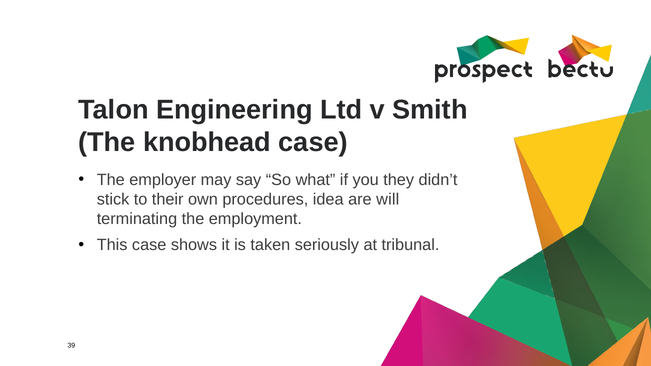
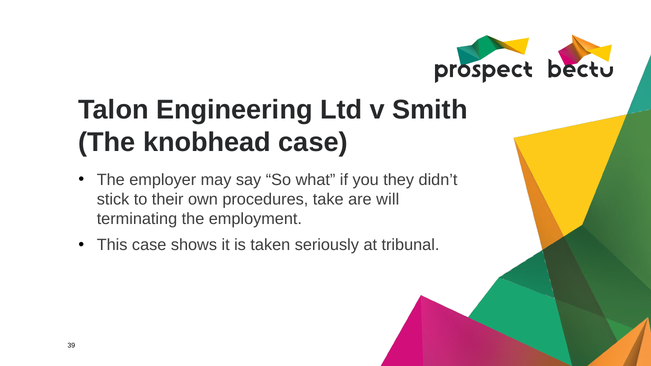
idea: idea -> take (328, 199)
